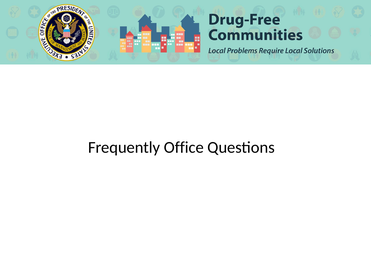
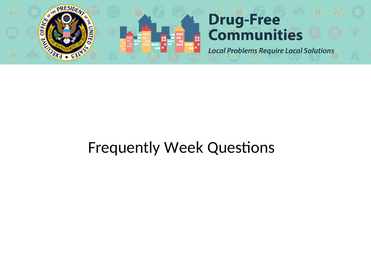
Office: Office -> Week (184, 147)
